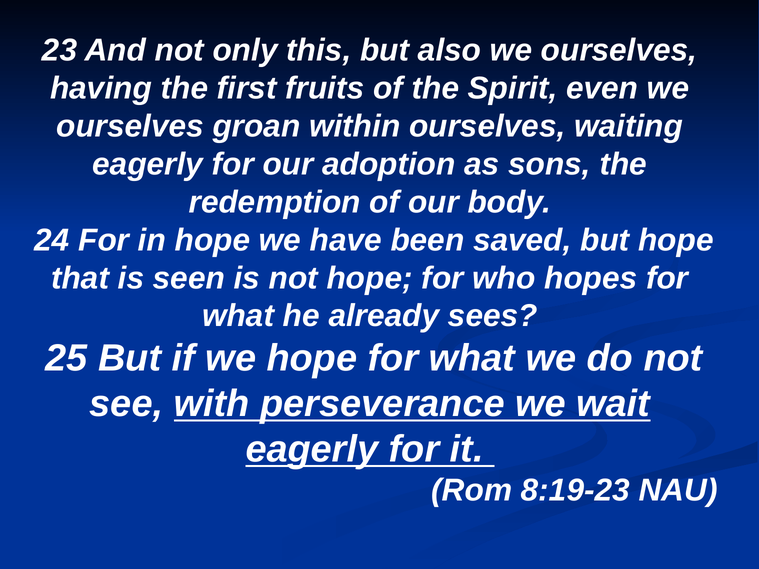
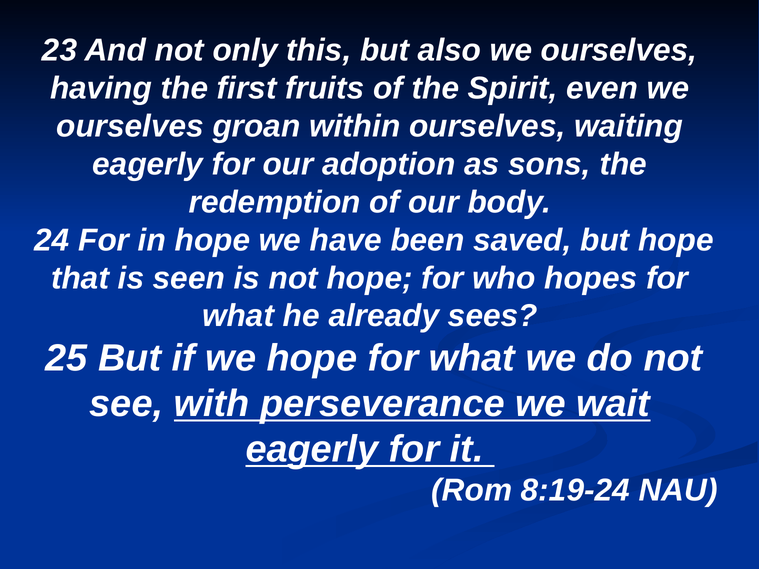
8:19-23: 8:19-23 -> 8:19-24 (575, 491)
